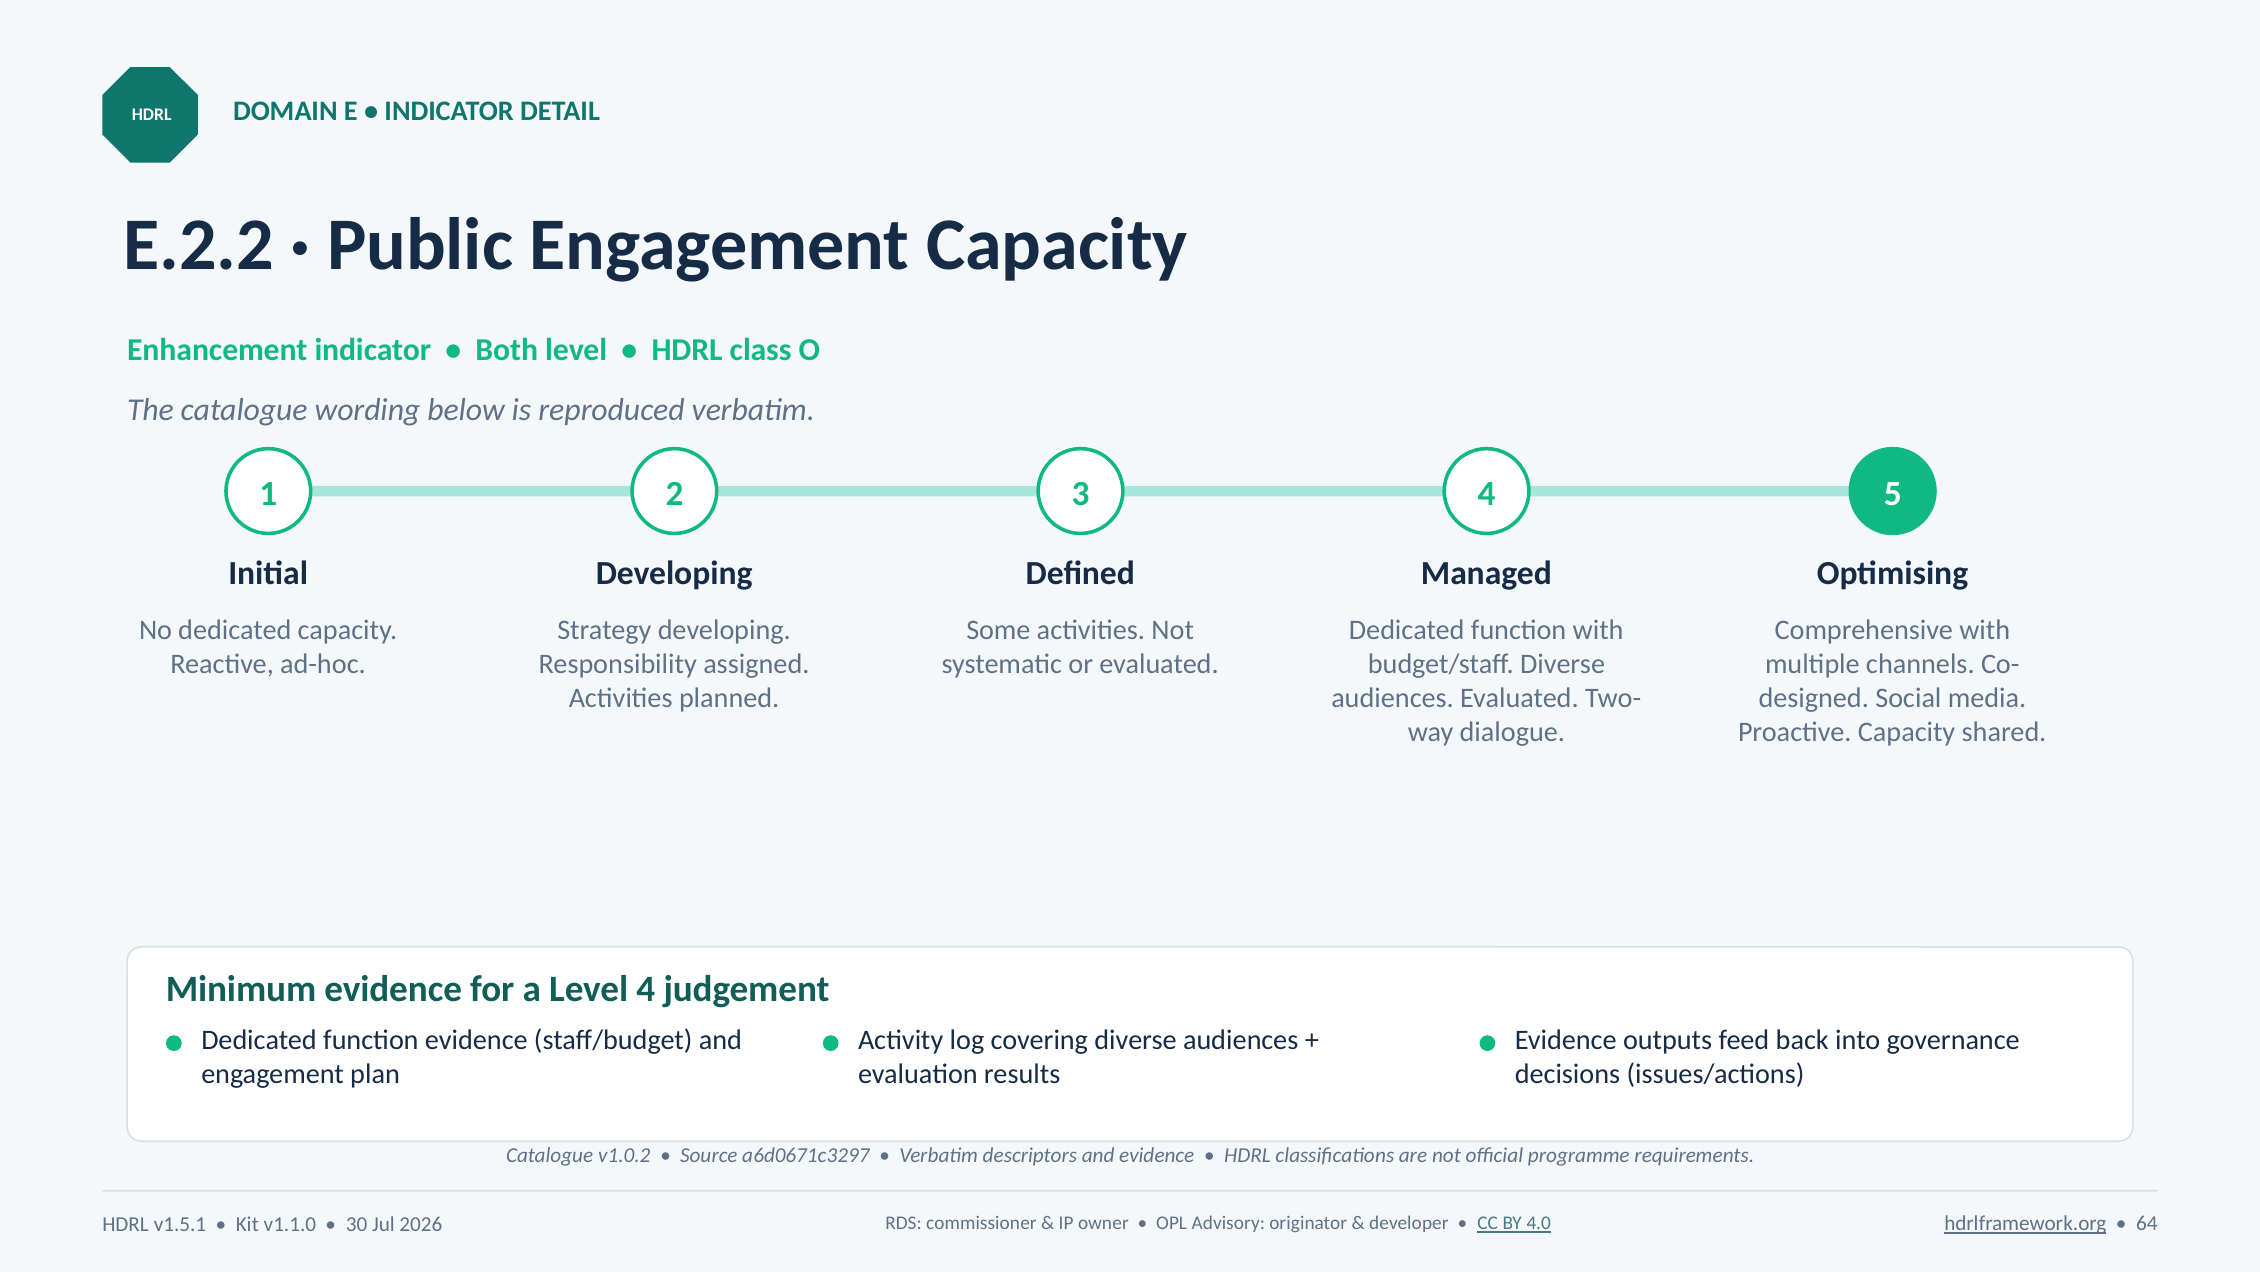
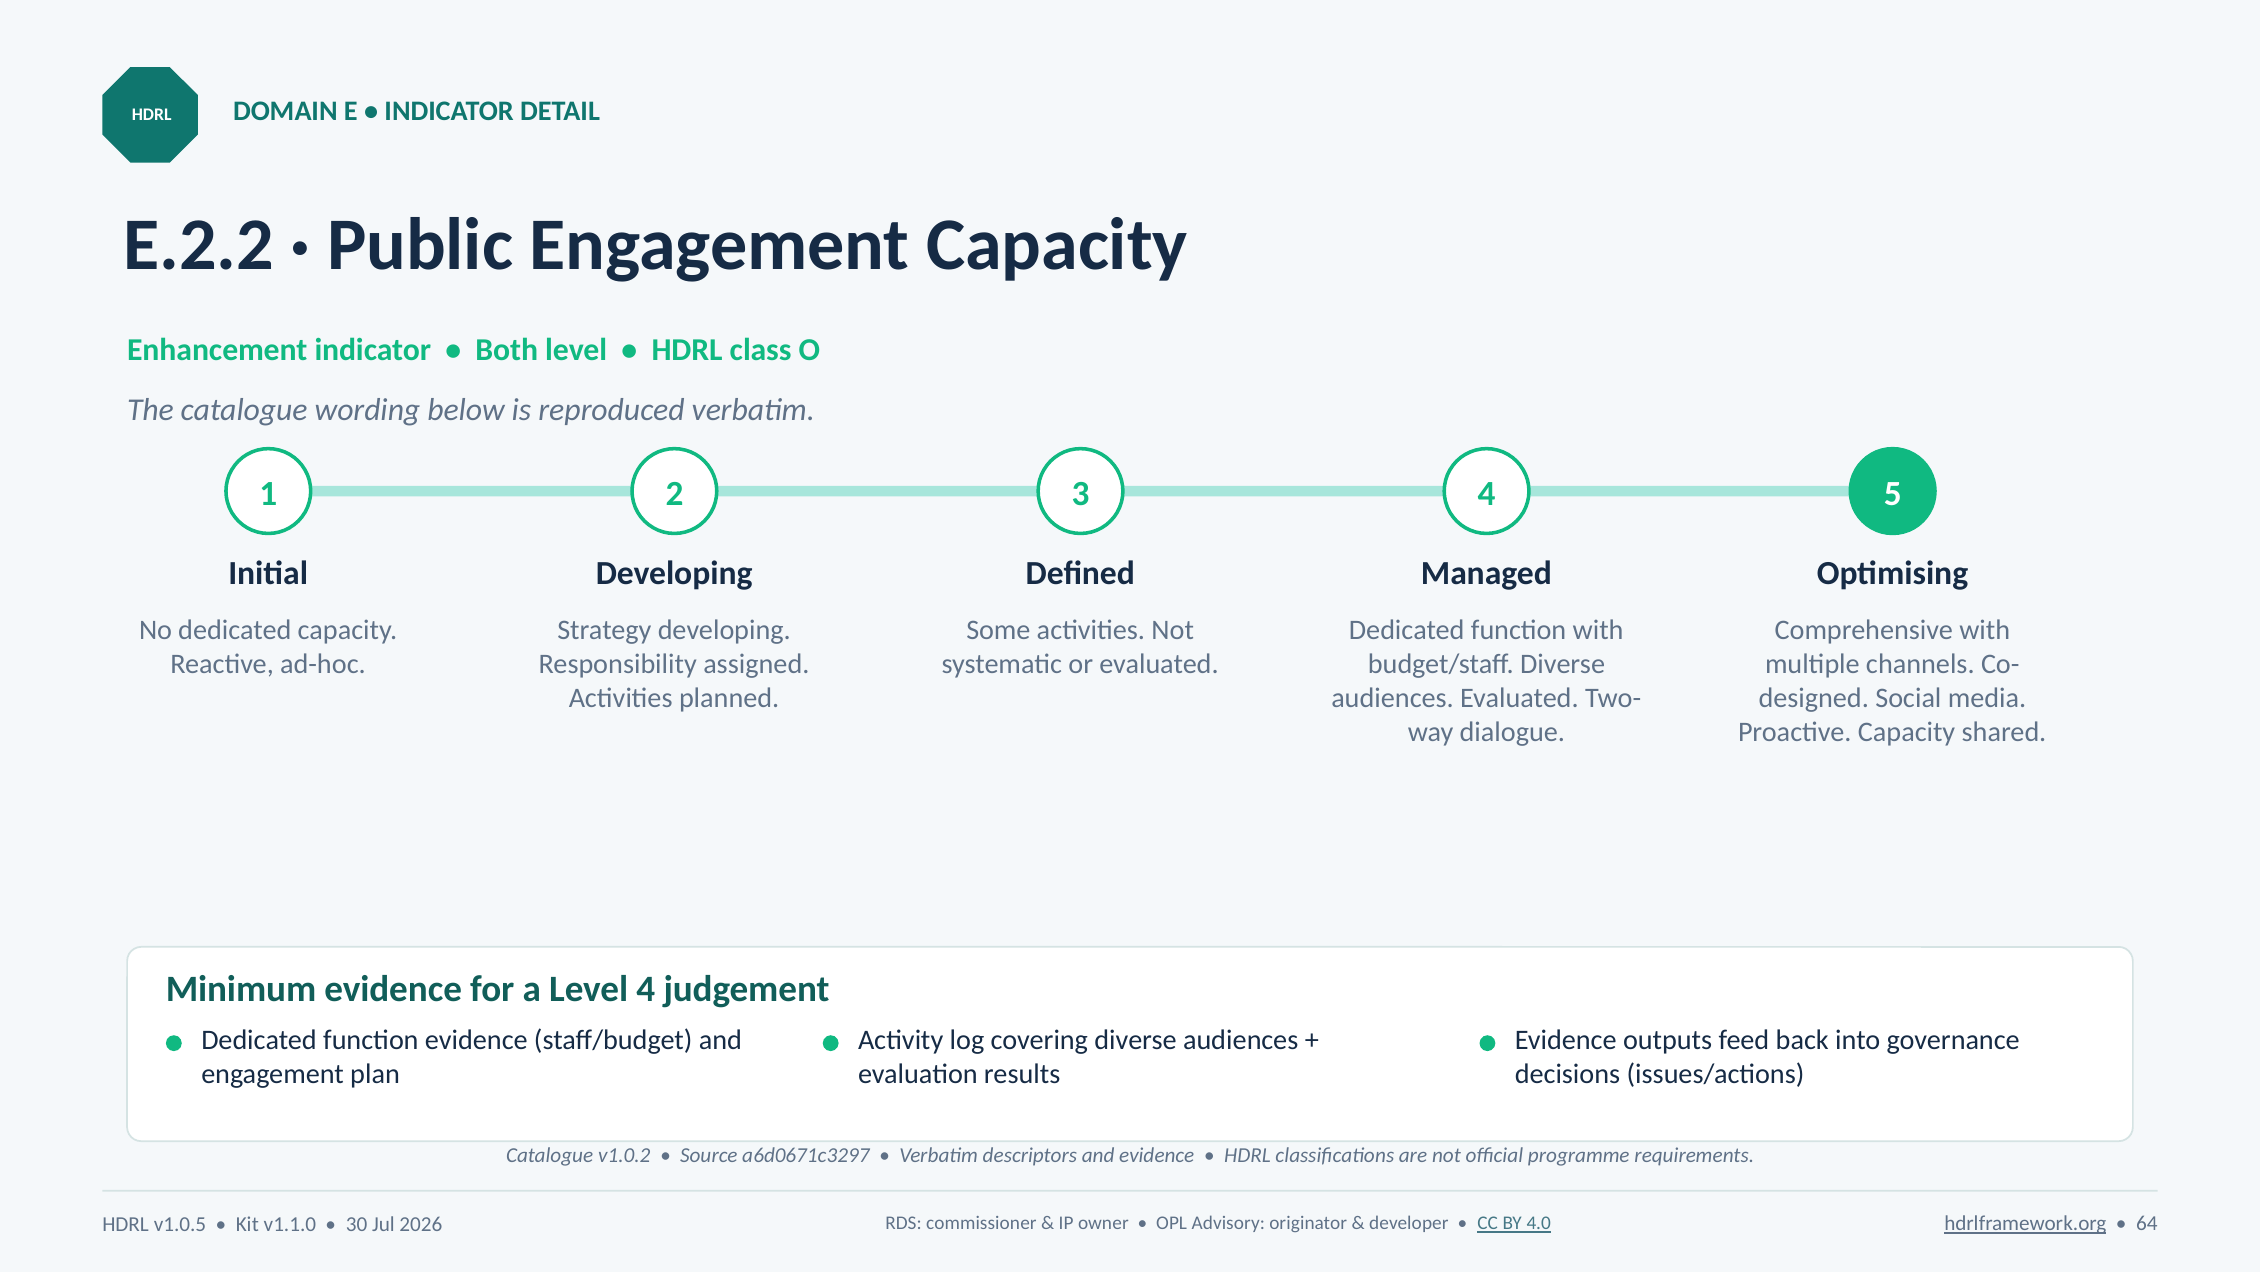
v1.5.1: v1.5.1 -> v1.0.5 (180, 1223)
